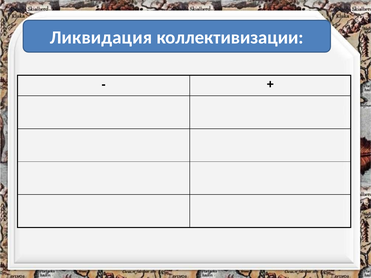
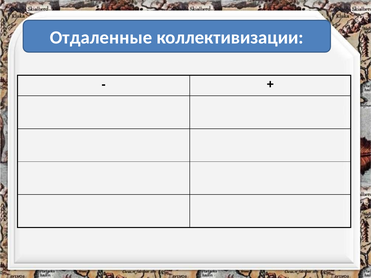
Ликвидация: Ликвидация -> Отдаленные (101, 38)
